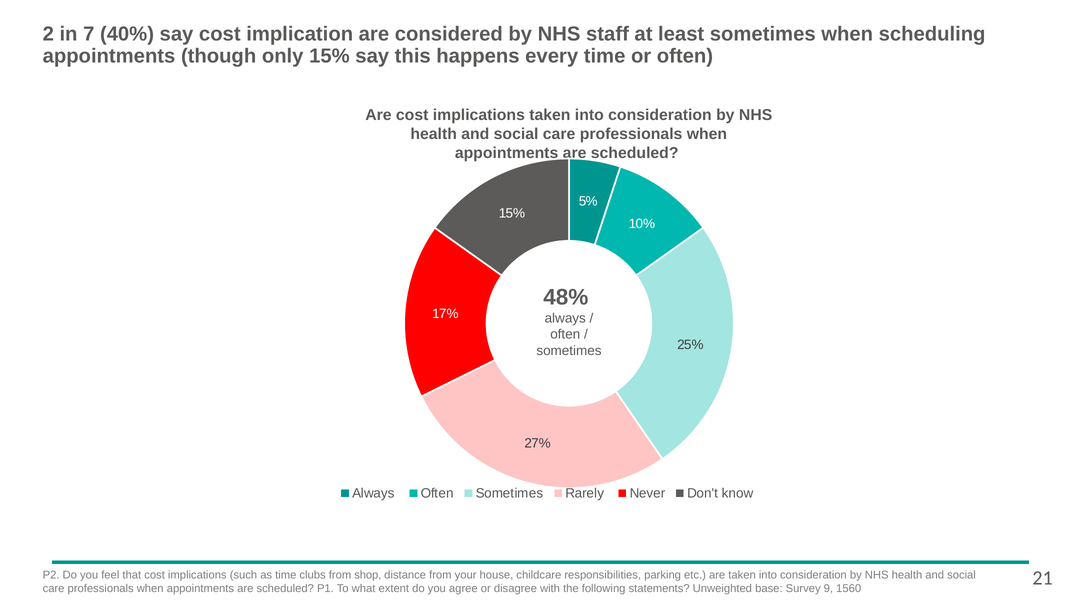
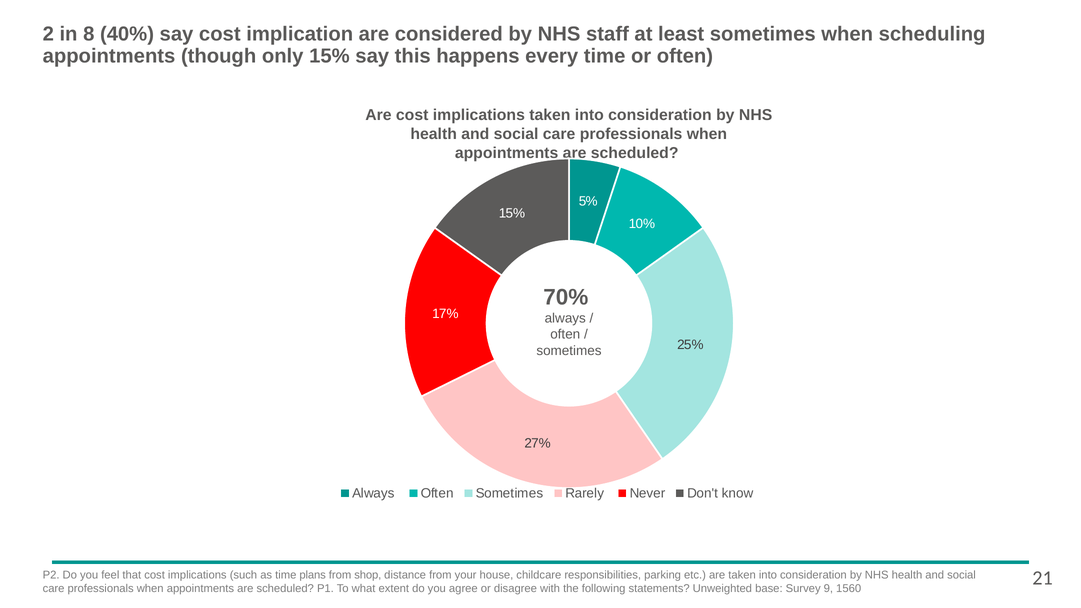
7: 7 -> 8 (89, 34)
48%: 48% -> 70% (566, 297)
clubs: clubs -> plans (313, 575)
